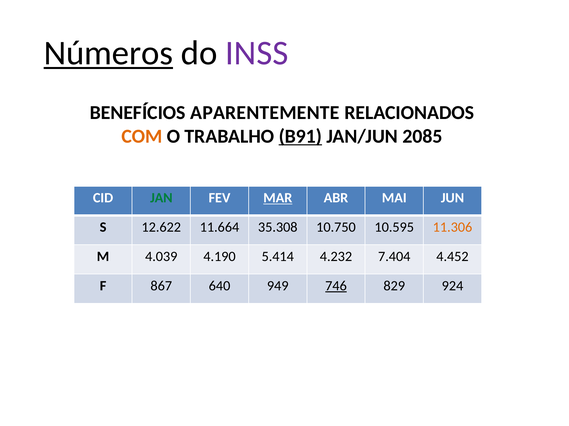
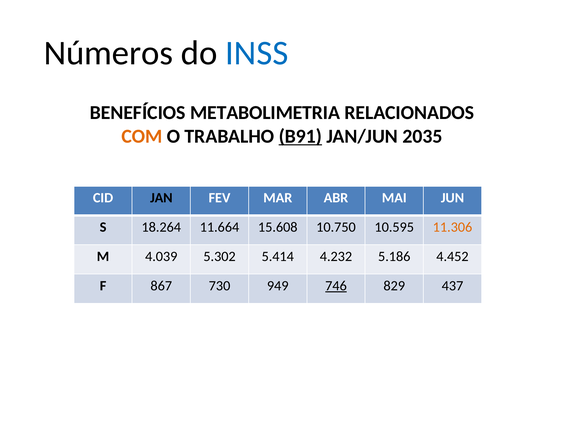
Números underline: present -> none (108, 53)
INSS colour: purple -> blue (257, 53)
APARENTEMENTE: APARENTEMENTE -> METABOLIMETRIA (265, 113)
2085: 2085 -> 2035 (422, 137)
JAN colour: green -> black (161, 198)
MAR underline: present -> none (278, 198)
12.622: 12.622 -> 18.264 (161, 228)
35.308: 35.308 -> 15.608 (278, 228)
4.190: 4.190 -> 5.302 (219, 257)
7.404: 7.404 -> 5.186 (394, 257)
640: 640 -> 730 (220, 286)
924: 924 -> 437 (452, 286)
